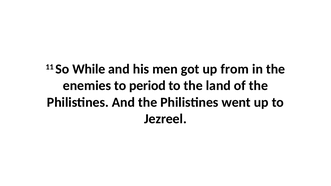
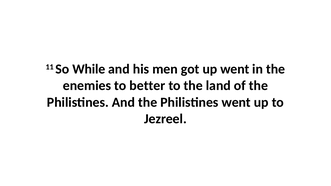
up from: from -> went (235, 69)
period: period -> better (147, 86)
